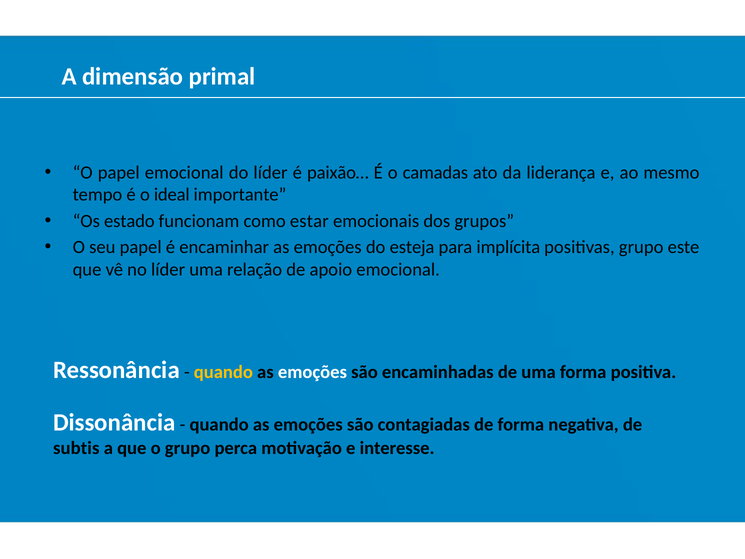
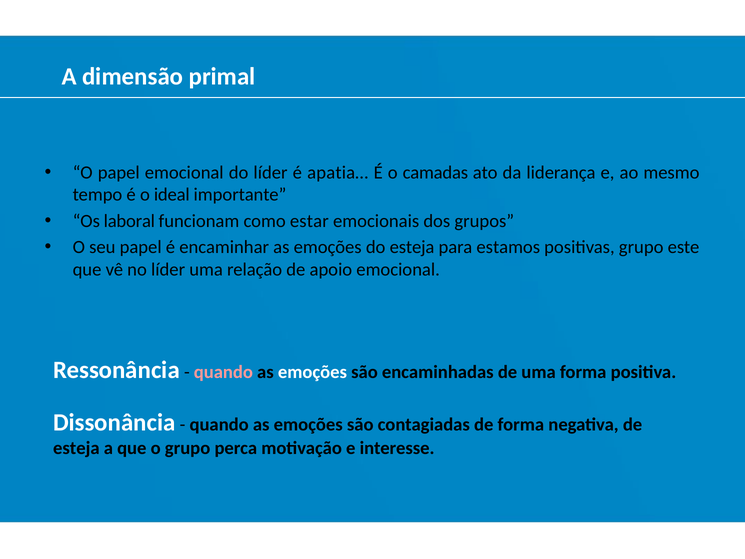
paixão…: paixão… -> apatia… (338, 172)
estado: estado -> laboral (129, 221)
implícita: implícita -> estamos (508, 247)
quando colour: yellow -> pink (223, 372)
subtis: subtis -> esteja (76, 448)
